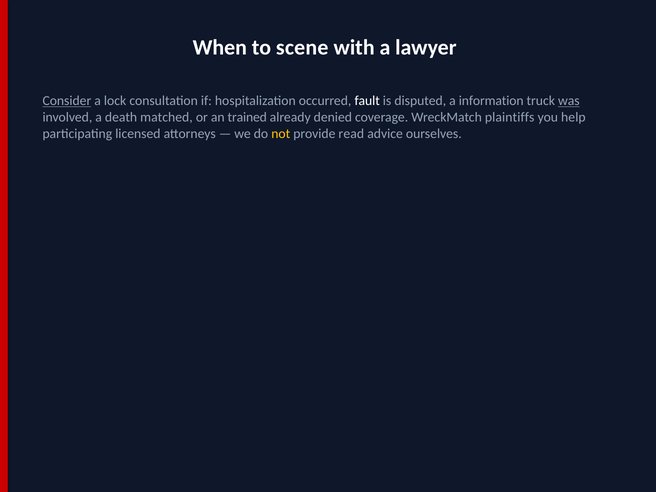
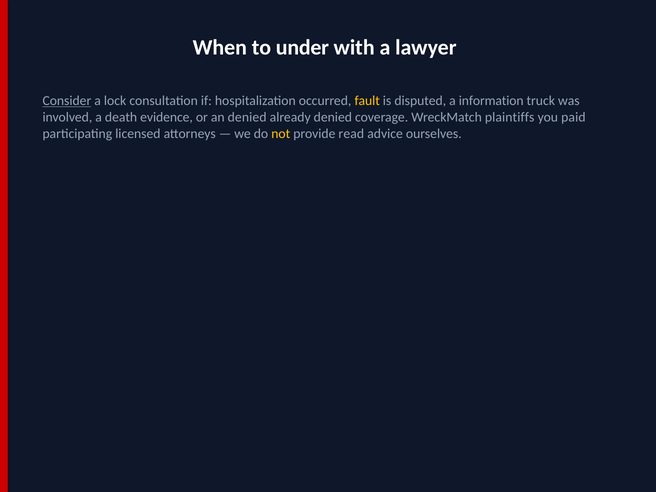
scene: scene -> under (302, 47)
fault colour: white -> yellow (367, 101)
was underline: present -> none (569, 101)
matched: matched -> evidence (167, 117)
an trained: trained -> denied (247, 117)
help: help -> paid (573, 117)
